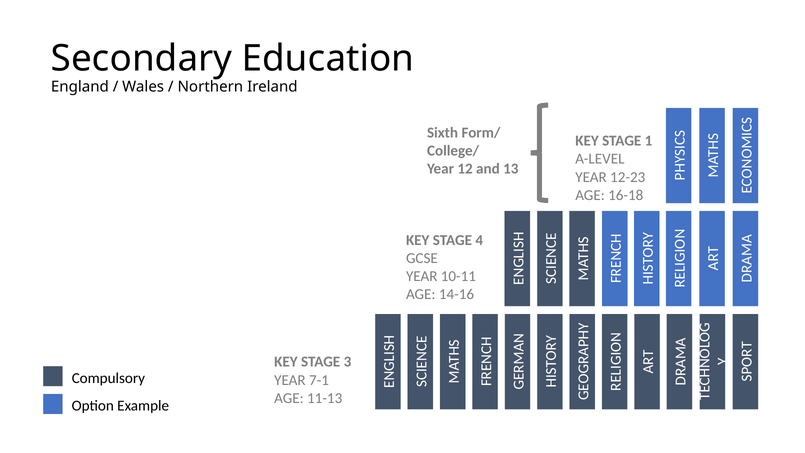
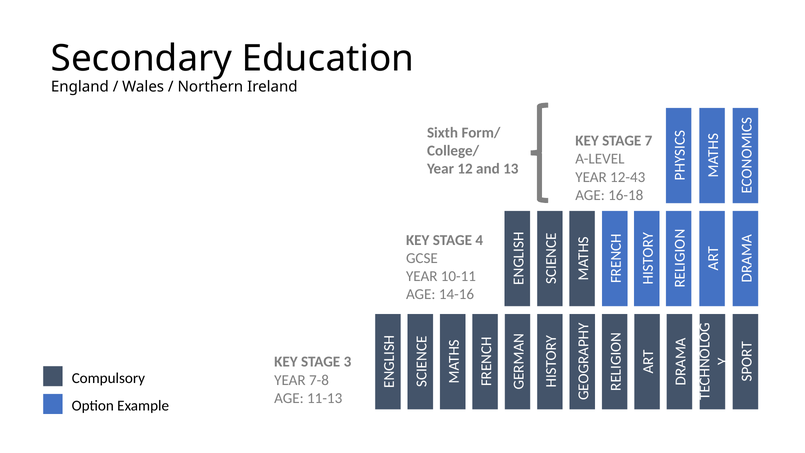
1: 1 -> 7 (649, 141)
12-23: 12-23 -> 12-43 (628, 177)
7-1: 7-1 -> 7-8 (319, 380)
